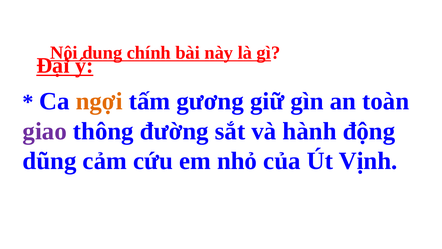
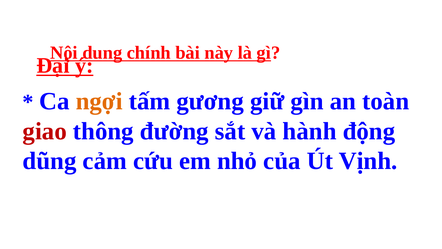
giao colour: purple -> red (45, 131)
